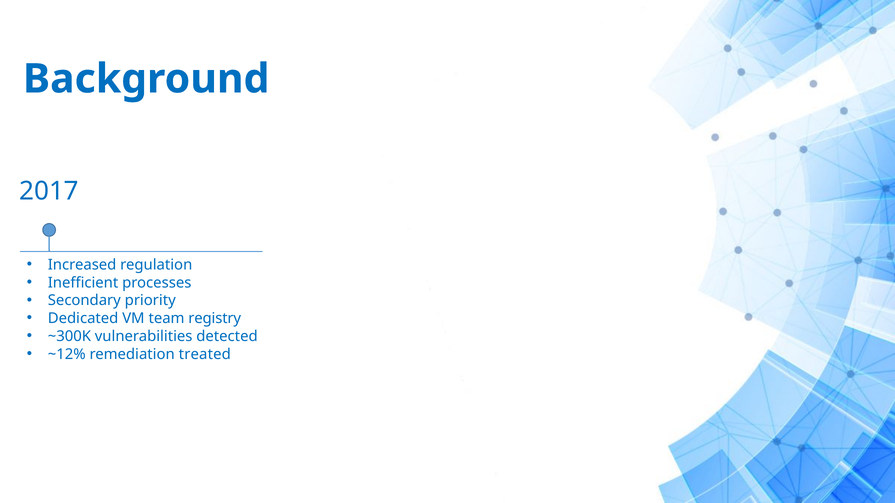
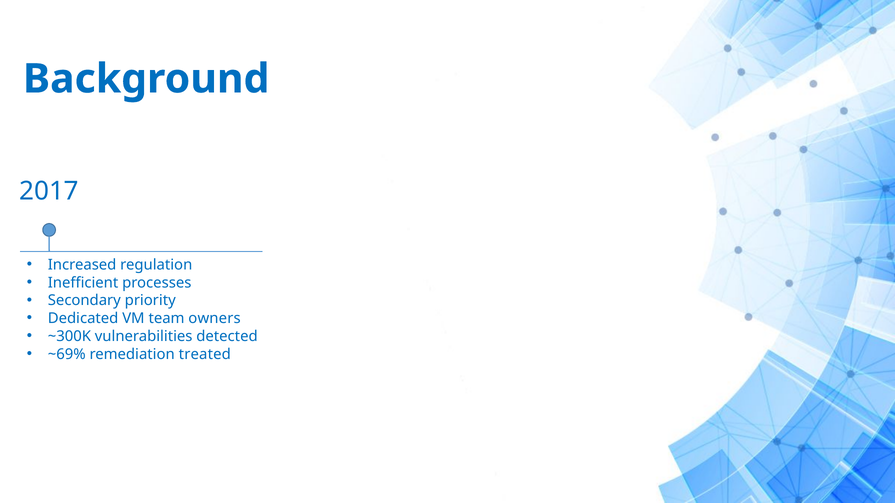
registry: registry -> owners (215, 319)
~12%: ~12% -> ~69% (67, 354)
